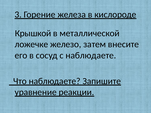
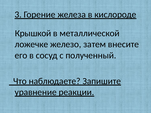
с наблюдаете: наблюдаете -> полученный (91, 56)
